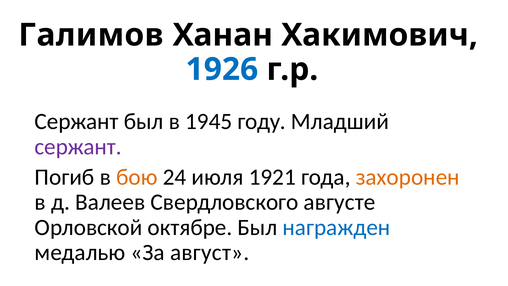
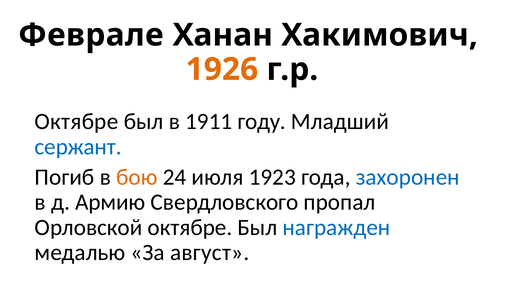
Галимов: Галимов -> Феврале (91, 35)
1926 colour: blue -> orange (222, 69)
Сержант: Сержант -> Октябре (76, 121)
1945: 1945 -> 1911 (209, 121)
сержант colour: purple -> blue (78, 147)
1921: 1921 -> 1923 (272, 177)
захоронен colour: orange -> blue (408, 177)
Валеев: Валеев -> Армию (110, 202)
августе: августе -> пропал (340, 202)
